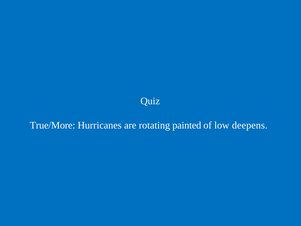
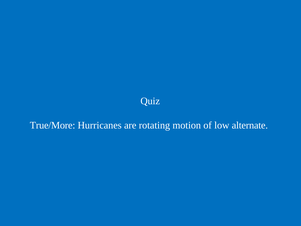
painted: painted -> motion (187, 125)
deepens: deepens -> alternate (250, 125)
